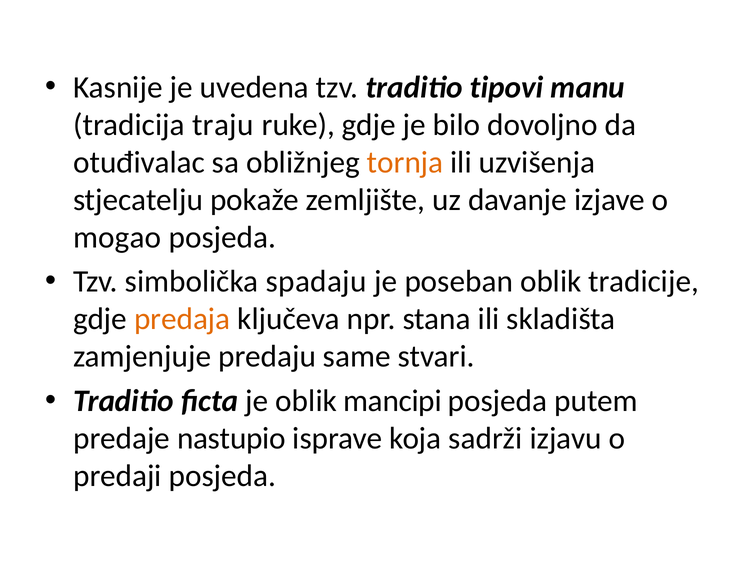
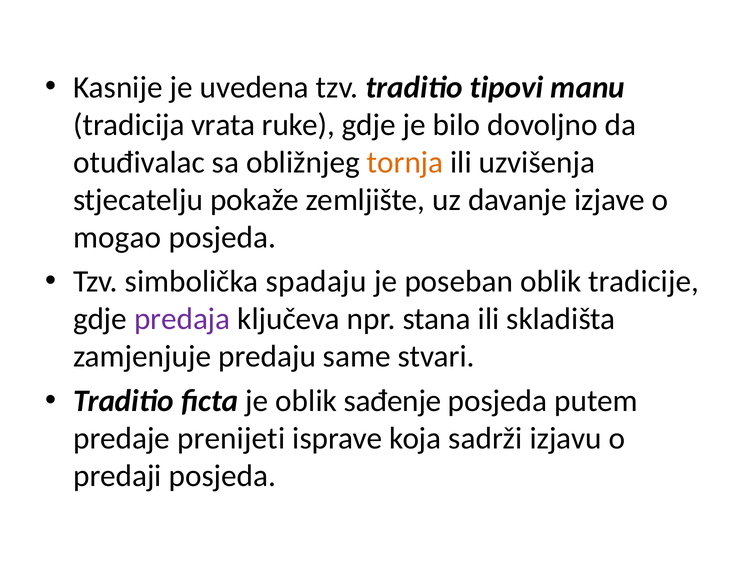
traju: traju -> vrata (223, 125)
predaja colour: orange -> purple (182, 319)
mancipi: mancipi -> sađenje (393, 401)
nastupio: nastupio -> prenijeti (231, 439)
